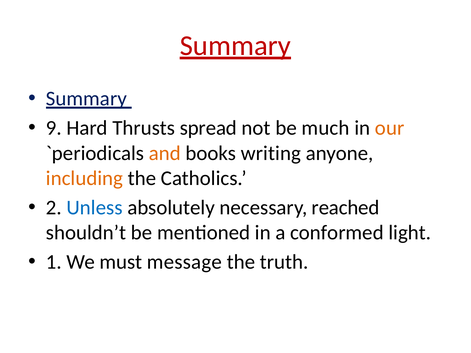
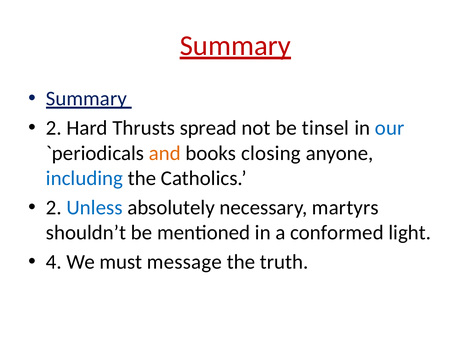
9: 9 -> 2 (54, 128)
much: much -> tinsel (325, 128)
our colour: orange -> blue (390, 128)
writing: writing -> closing (271, 153)
including colour: orange -> blue (84, 178)
reached: reached -> martyrs (345, 208)
1: 1 -> 4 (54, 262)
